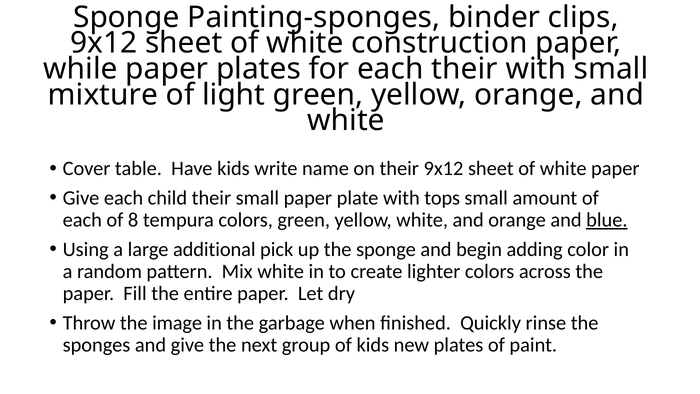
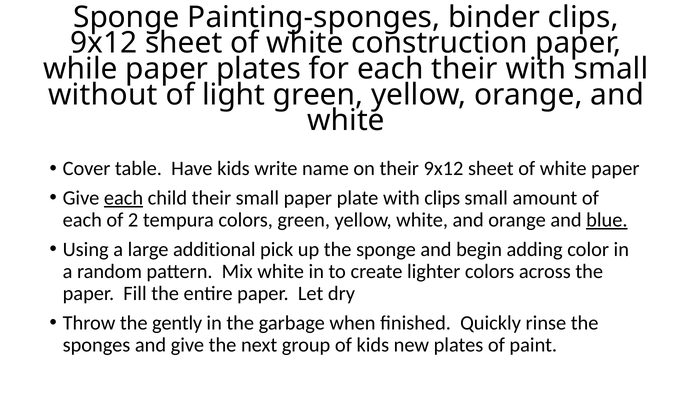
mixture: mixture -> without (103, 95)
each underline: none -> present (124, 198)
with tops: tops -> clips (442, 198)
8: 8 -> 2 (133, 220)
image: image -> gently (177, 323)
